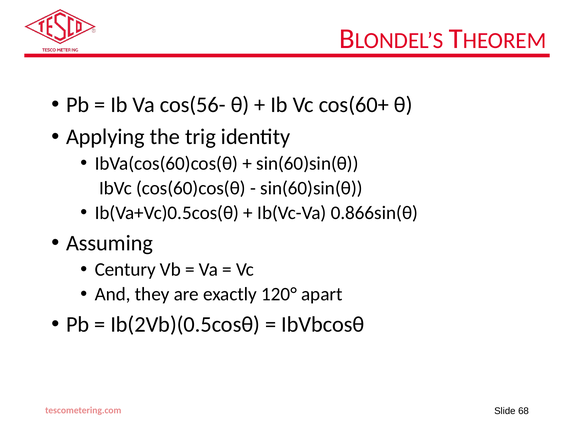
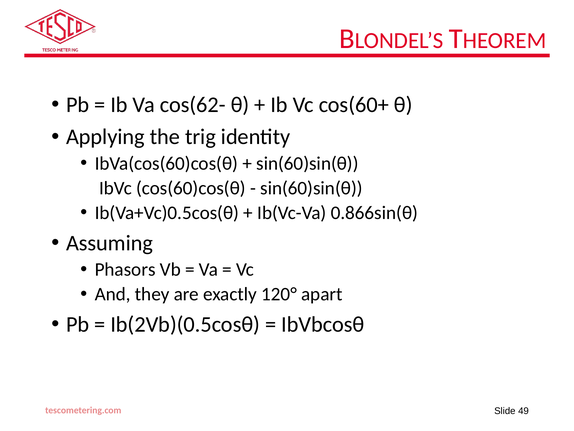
cos(56-: cos(56- -> cos(62- (193, 105)
Century: Century -> Phasors (125, 269)
68: 68 -> 49 (523, 410)
